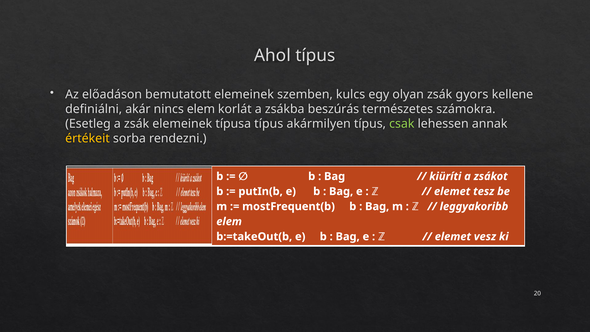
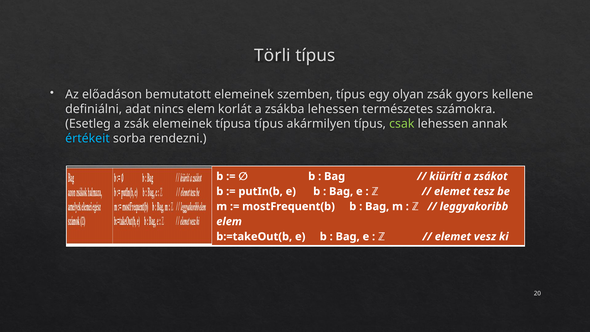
Ahol: Ahol -> Törli (272, 56)
szemben kulcs: kulcs -> típus (351, 94)
akár: akár -> adat (138, 109)
zsákba beszúrás: beszúrás -> lehessen (333, 109)
értékeit colour: yellow -> light blue (88, 139)
